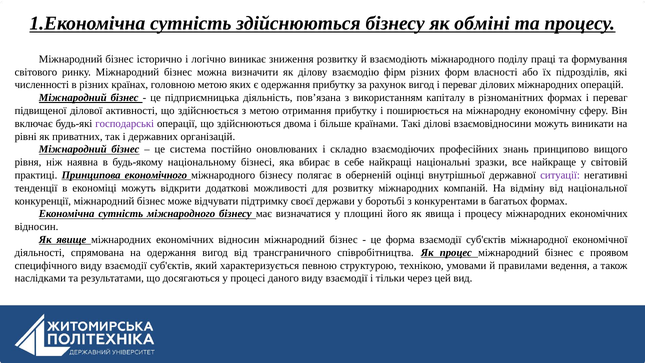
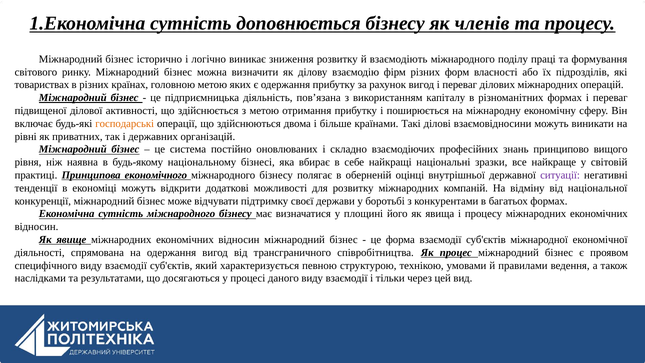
сутність здійснюються: здійснюються -> доповнюється (299, 23)
обміні: обміні -> членів (482, 23)
численності: численності -> товариствах (42, 85)
господарські colour: purple -> orange (125, 124)
